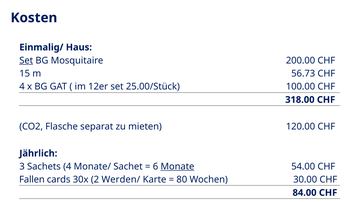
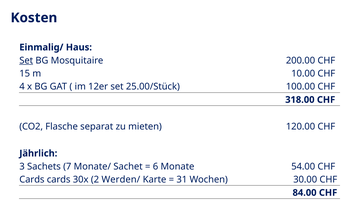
56.73: 56.73 -> 10.00 (303, 74)
Sachets 4: 4 -> 7 (67, 166)
Monate underline: present -> none (177, 166)
Fallen: Fallen -> Cards (32, 180)
80: 80 -> 31 (182, 180)
